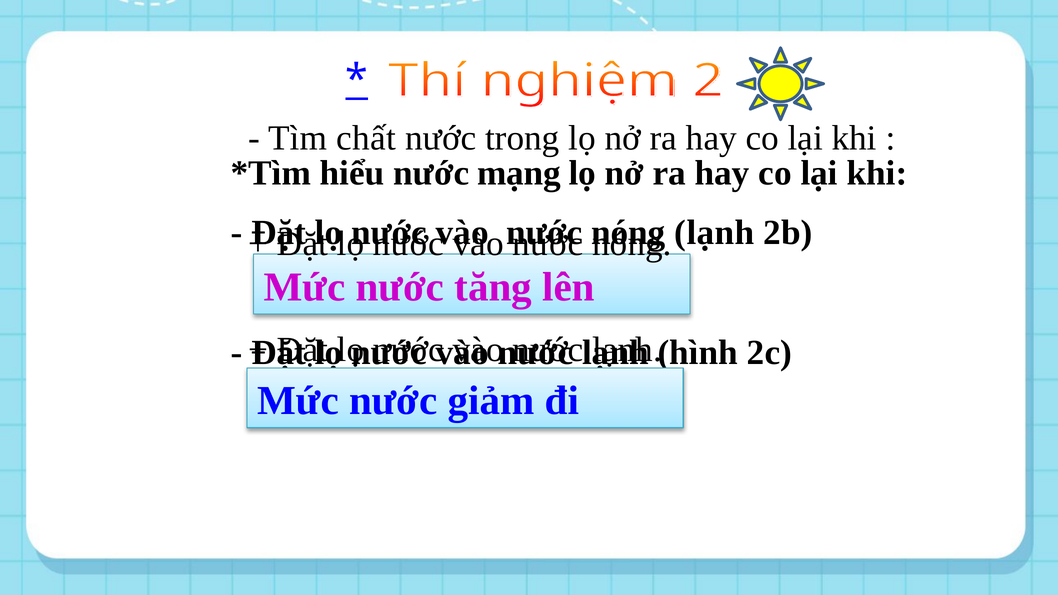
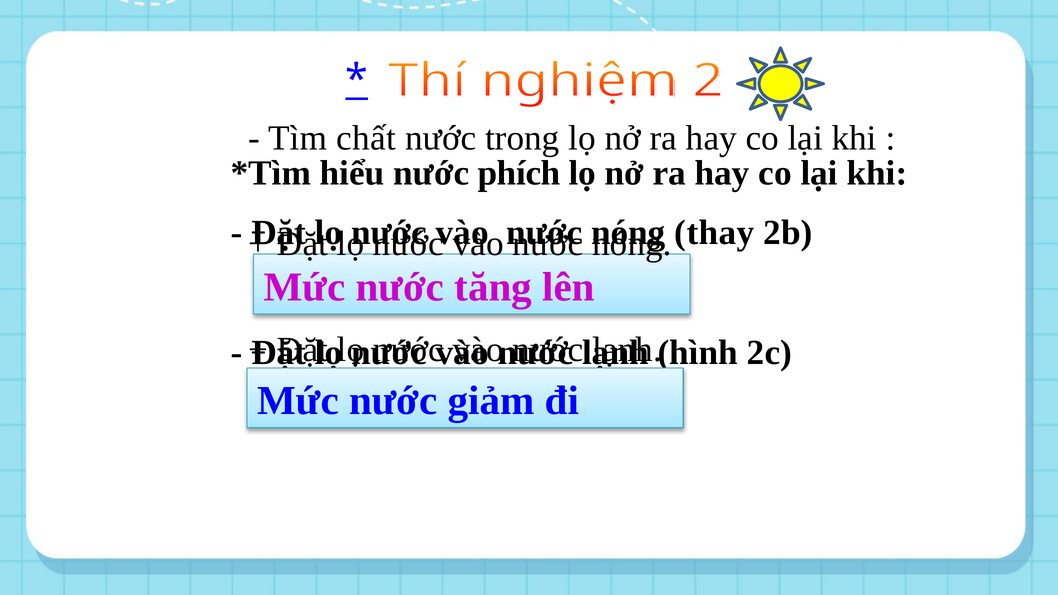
mạng: mạng -> phích (519, 173)
lạnh: lạnh -> thay (714, 233)
